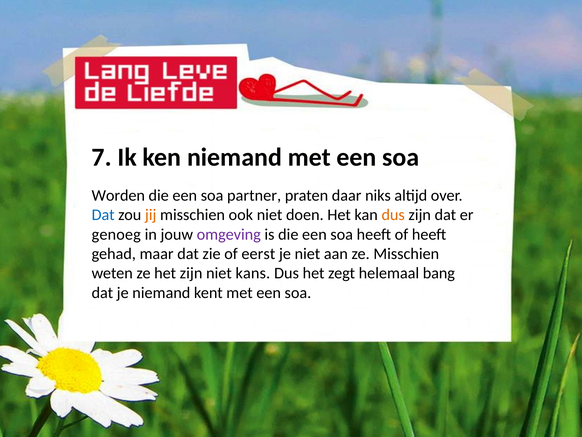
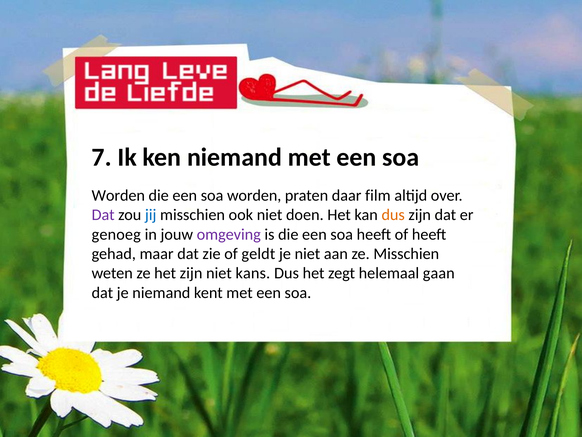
die een soa partner: partner -> worden (254, 195)
niks: niks -> film (378, 195)
Dat colour: blue -> purple (103, 215)
jij colour: orange -> blue (151, 215)
eerst: eerst -> geldt (258, 254)
bang: bang -> gaan (439, 273)
